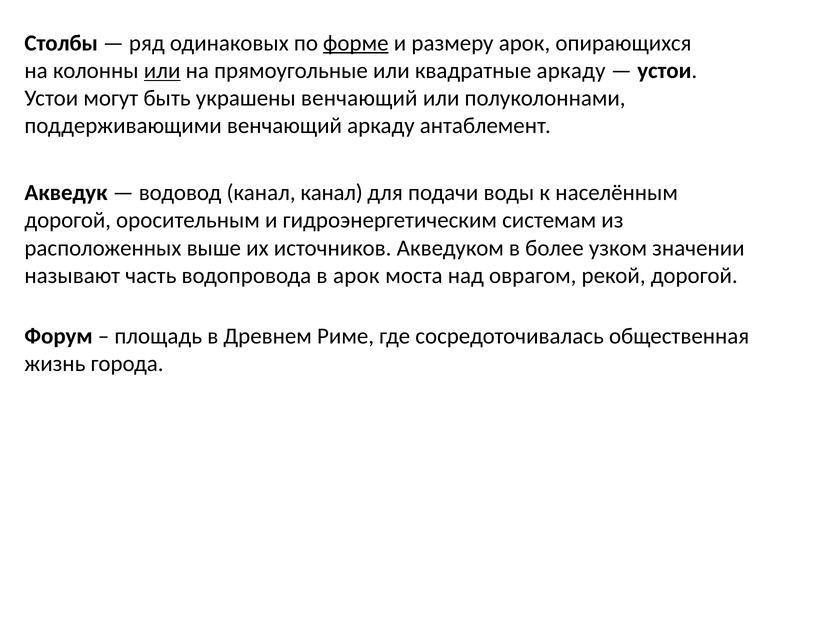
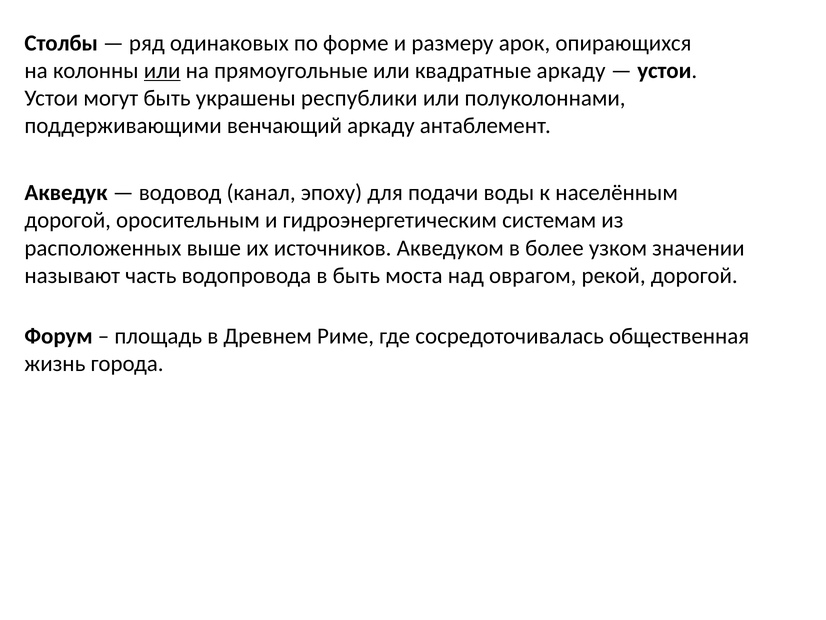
форме underline: present -> none (356, 43)
украшены венчающий: венчающий -> республики (359, 98)
канал канал: канал -> эпоху (331, 193)
в арок: арок -> быть (356, 275)
